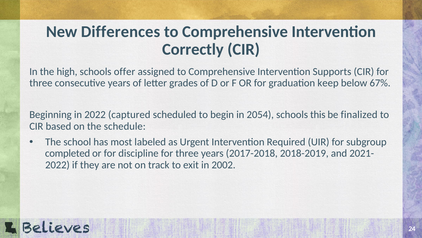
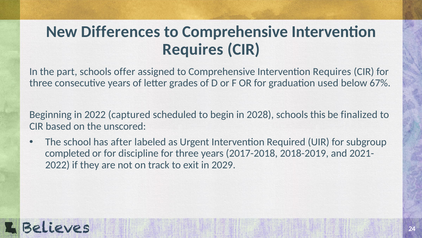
Correctly: Correctly -> Requires (193, 49)
high: high -> part (67, 72)
Supports: Supports -> Requires (332, 72)
keep: keep -> used (328, 83)
2054: 2054 -> 2028 (260, 115)
schedule: schedule -> unscored (125, 126)
most: most -> after (121, 142)
2002: 2002 -> 2029 (224, 165)
